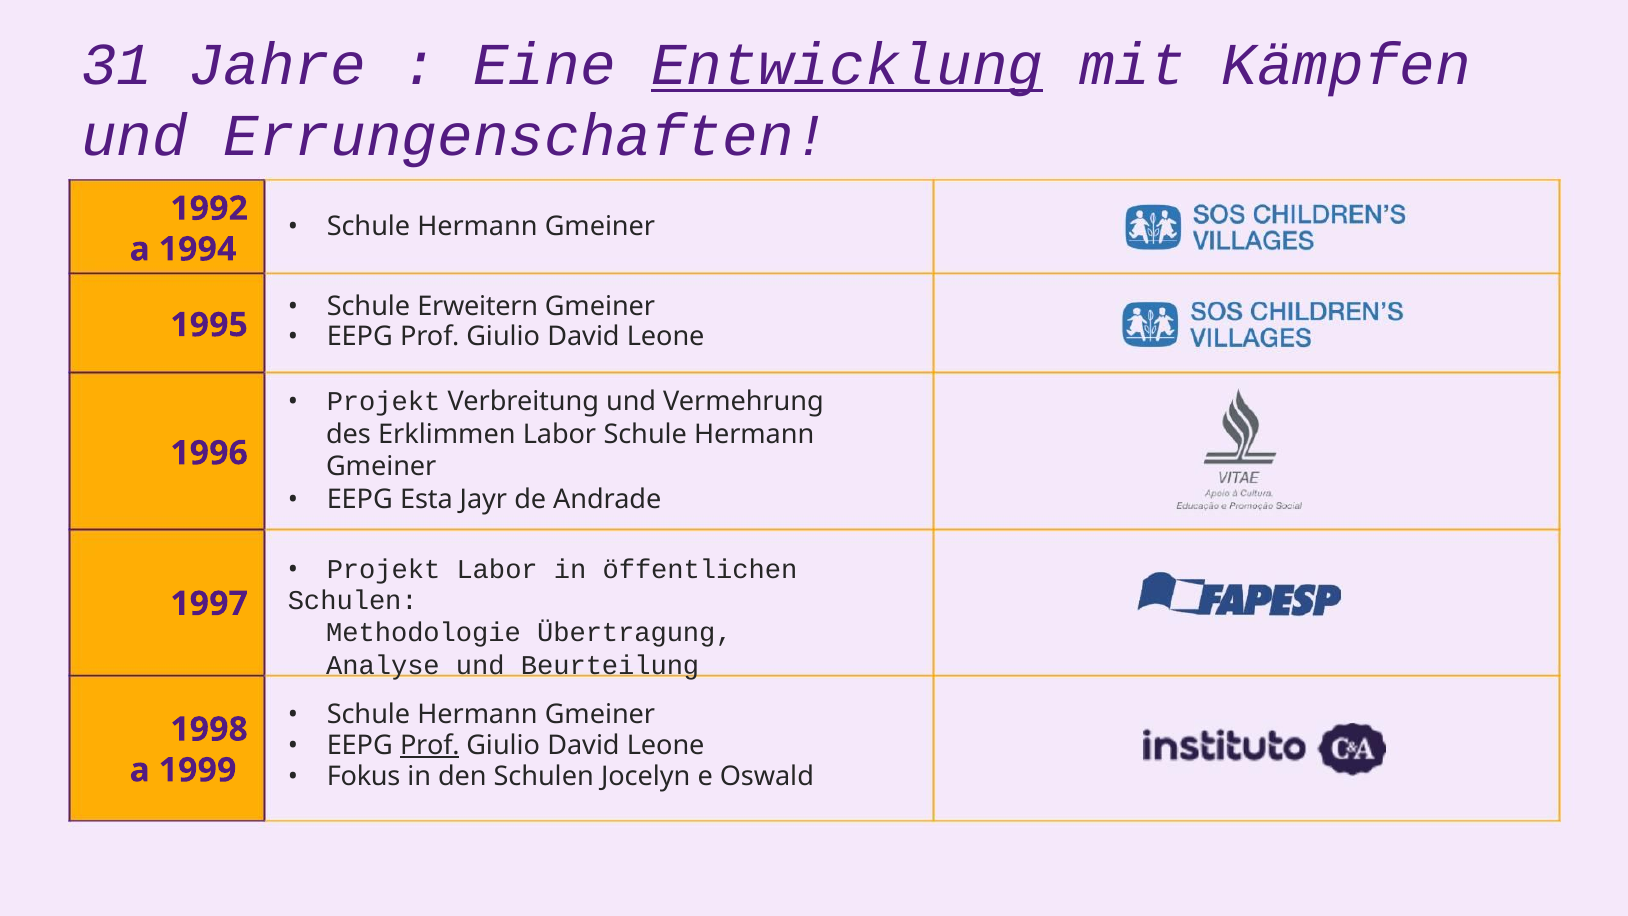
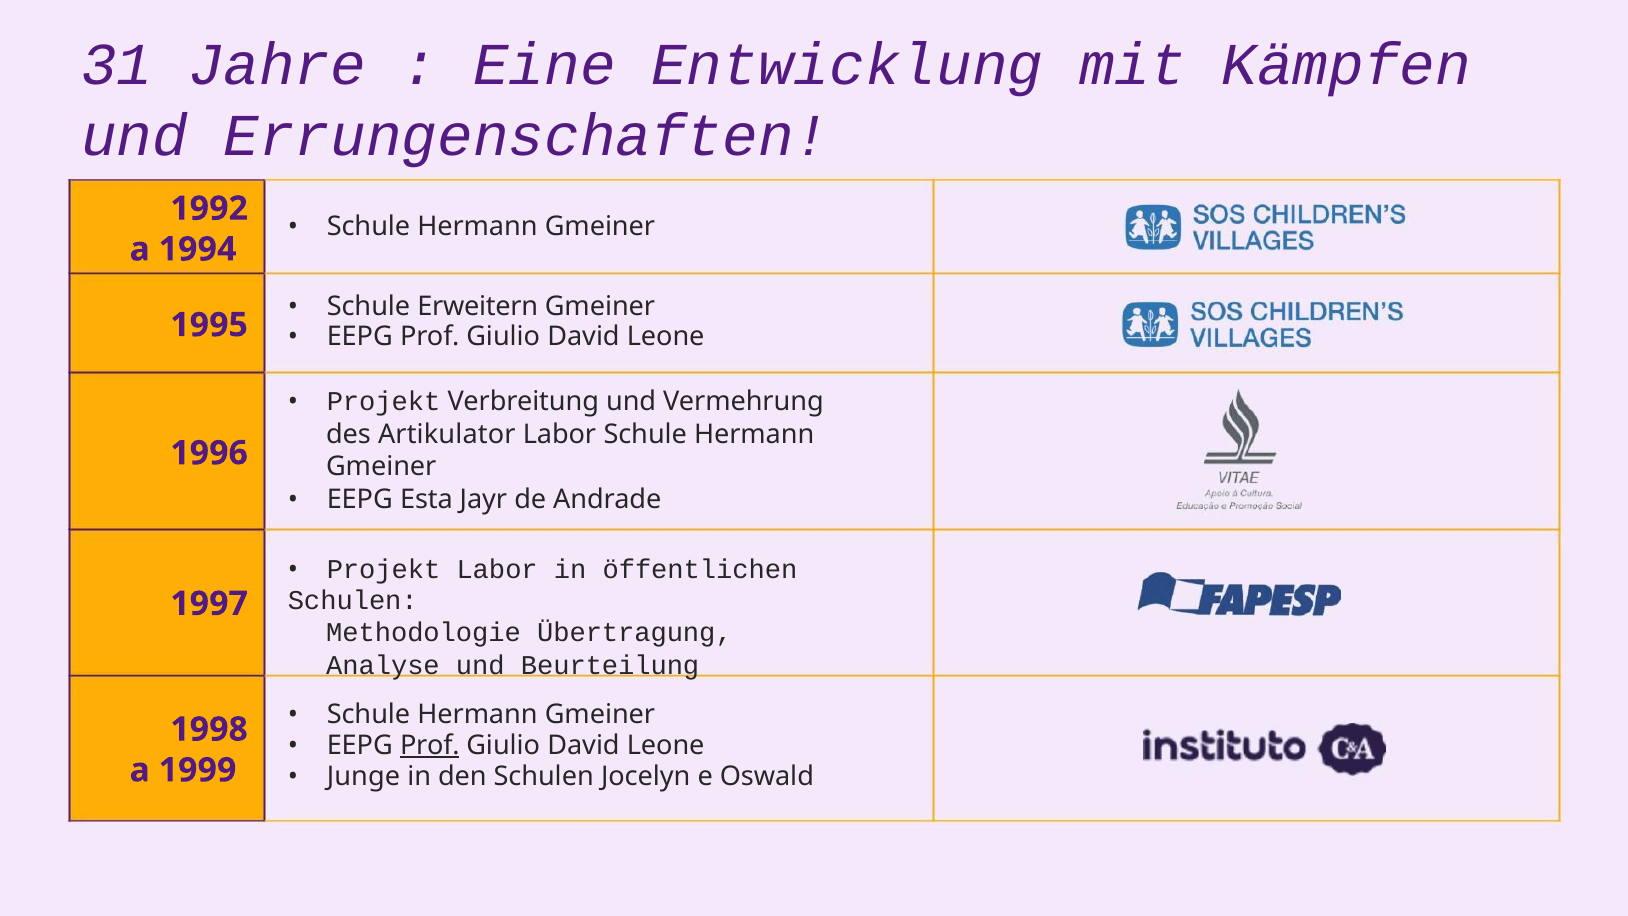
Entwicklung underline: present -> none (847, 65)
Erklimmen: Erklimmen -> Artikulator (447, 434)
Fokus: Fokus -> Junge (363, 776)
